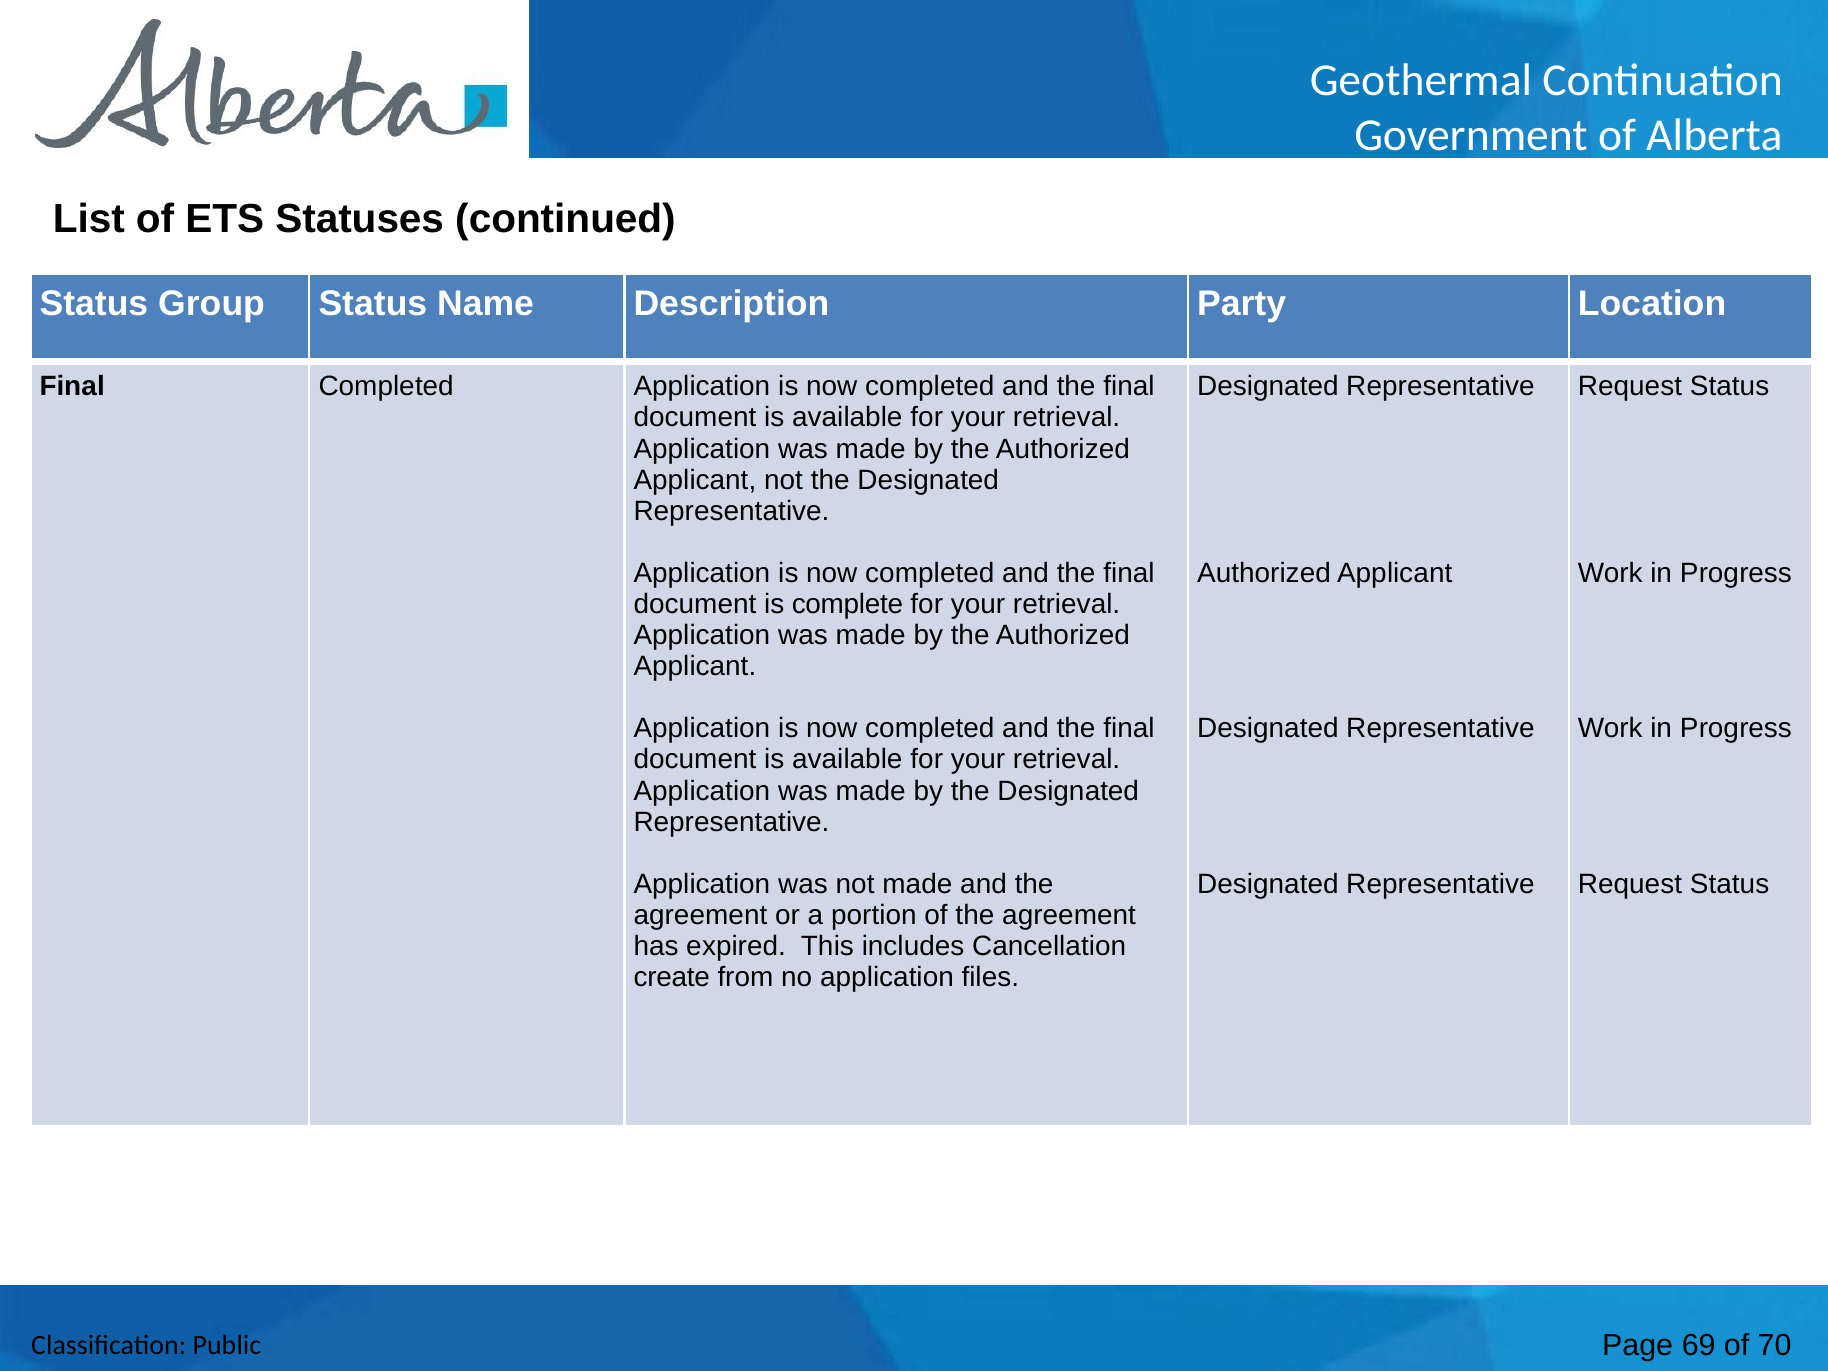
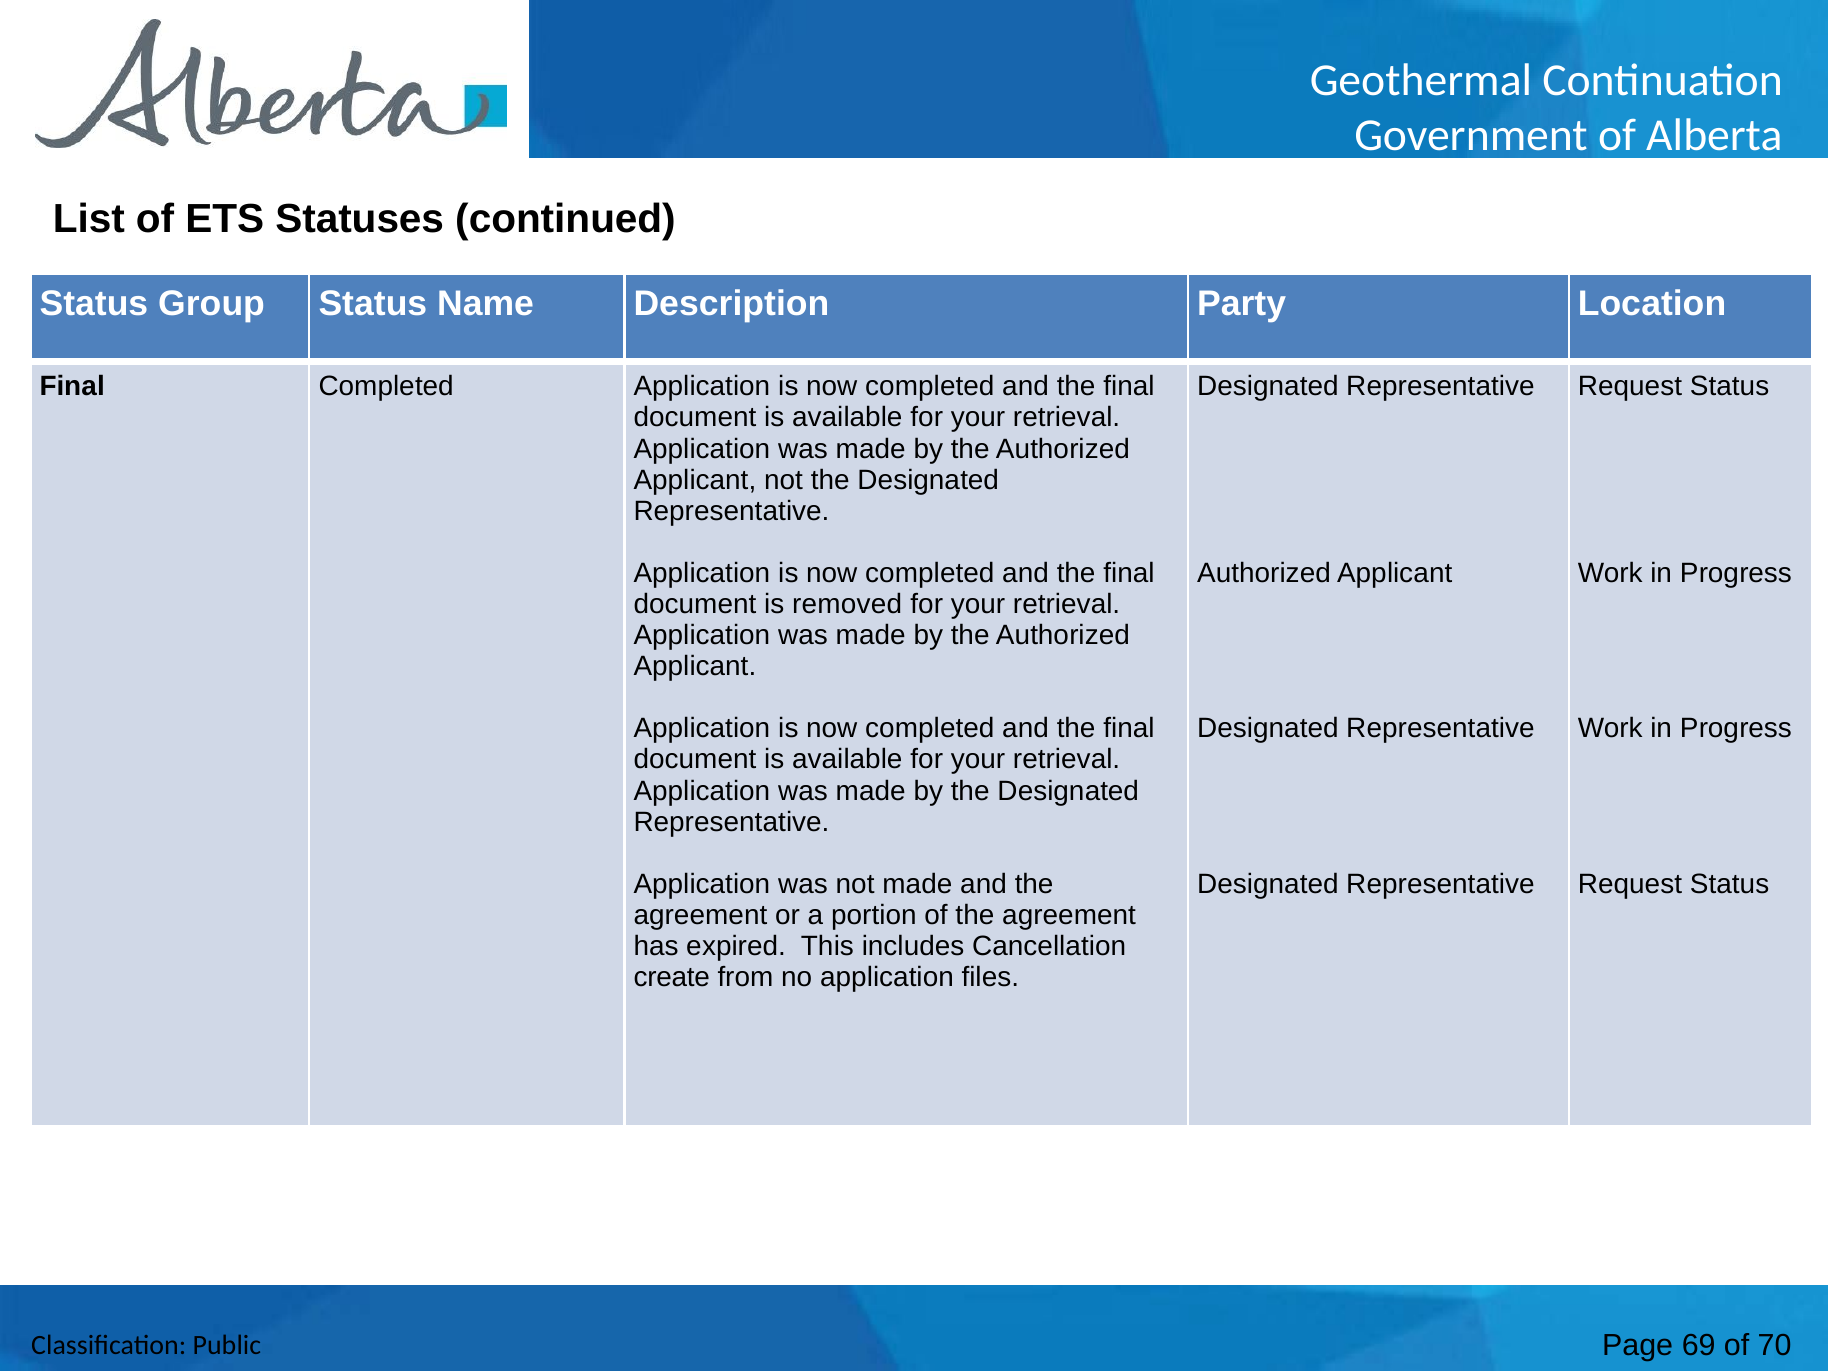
complete: complete -> removed (847, 604)
